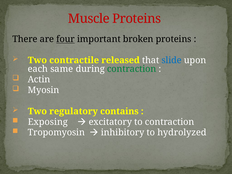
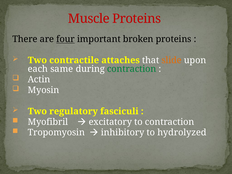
released: released -> attaches (121, 60)
slide colour: blue -> orange (172, 60)
contains: contains -> fasciculi (119, 111)
Exposing: Exposing -> Myofibril (48, 122)
